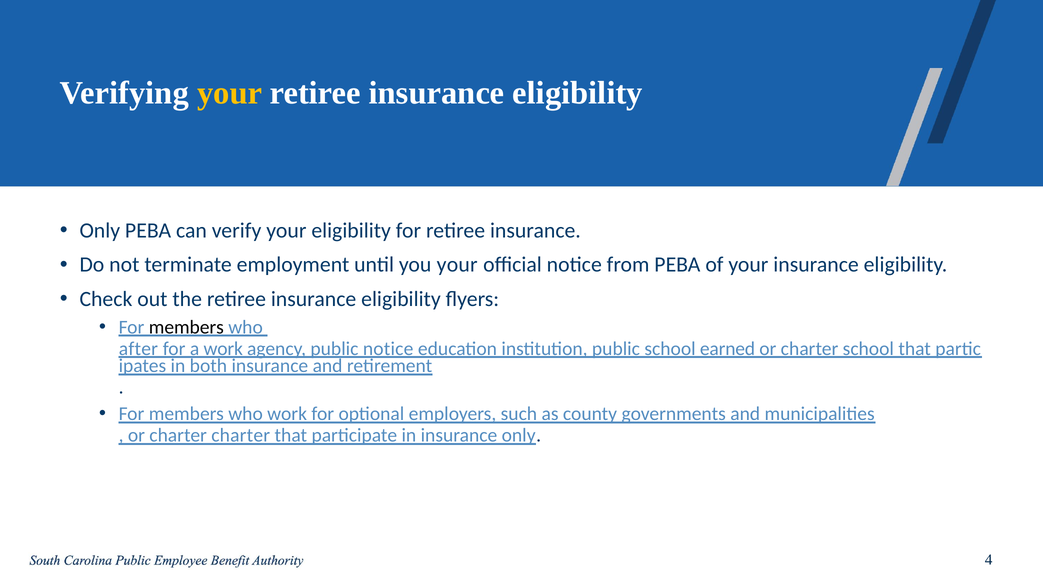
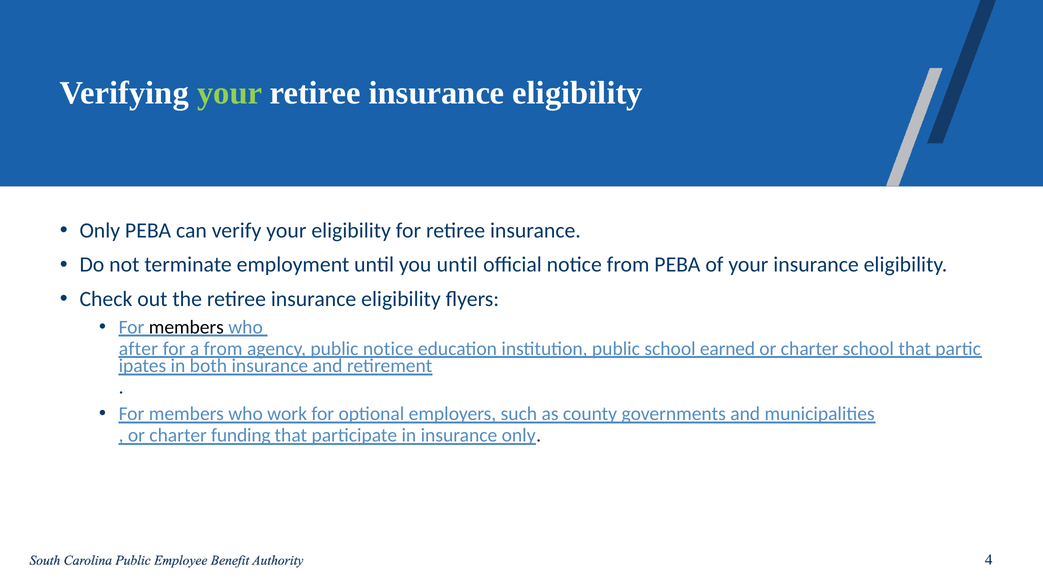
your colour: yellow -> light green (230, 93)
you your: your -> until (457, 265)
a work: work -> from (223, 348)
charter charter: charter -> funding (241, 435)
